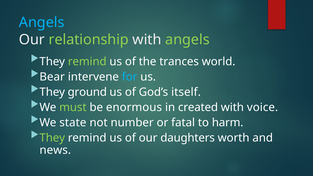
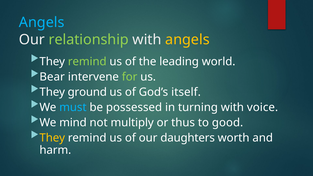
angels colour: light green -> yellow (187, 40)
trances: trances -> leading (179, 62)
for colour: light blue -> light green (130, 77)
must colour: light green -> light blue (73, 107)
enormous: enormous -> possessed (134, 107)
created: created -> turning (198, 107)
state: state -> mind (73, 123)
number: number -> multiply (132, 123)
fatal: fatal -> thus (183, 123)
harm: harm -> good (228, 123)
They colour: light green -> yellow (52, 138)
news: news -> harm (55, 150)
